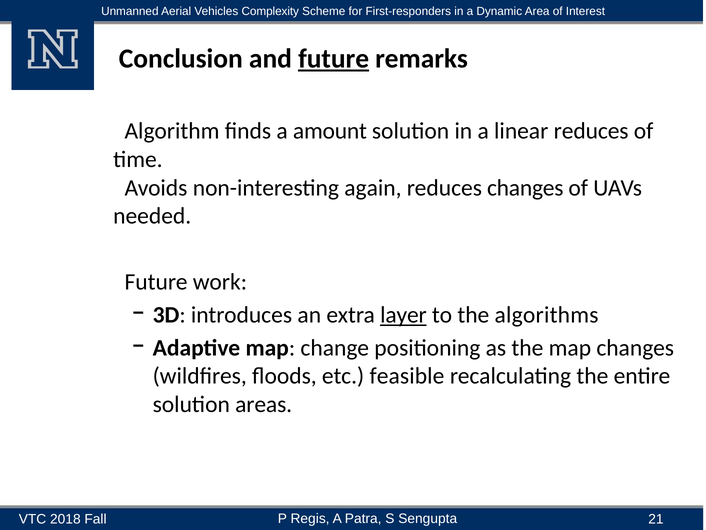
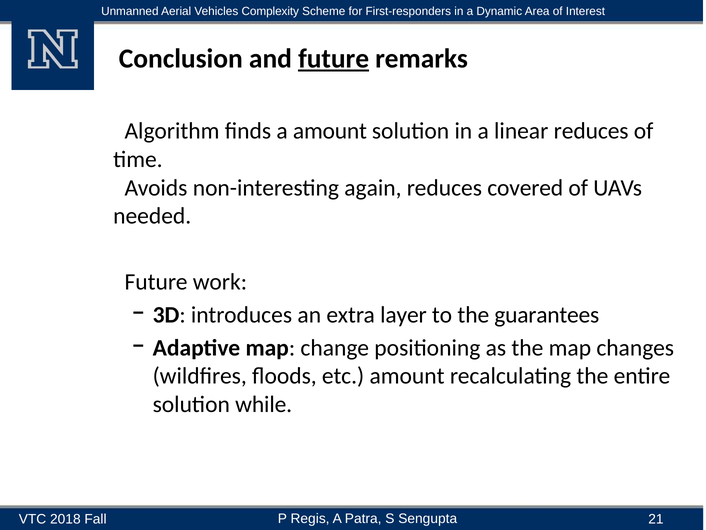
reduces changes: changes -> covered (525, 188)
layer underline: present -> none (403, 315)
algorithms: algorithms -> guarantees (547, 315)
etc feasible: feasible -> amount (407, 376)
areas: areas -> while (264, 404)
